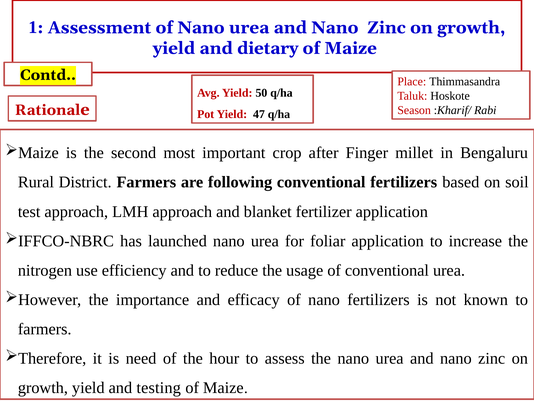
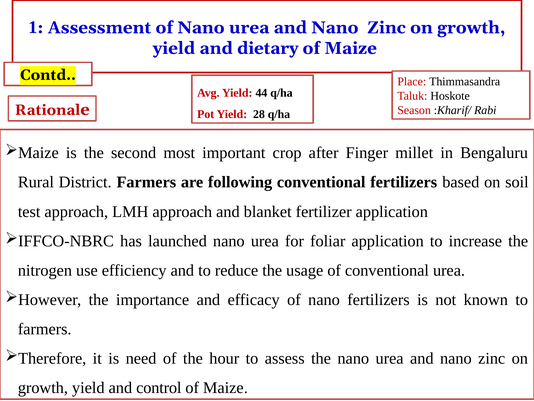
50: 50 -> 44 (261, 93)
47: 47 -> 28 (259, 114)
testing: testing -> control (159, 387)
